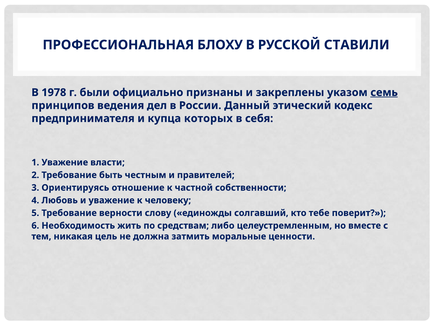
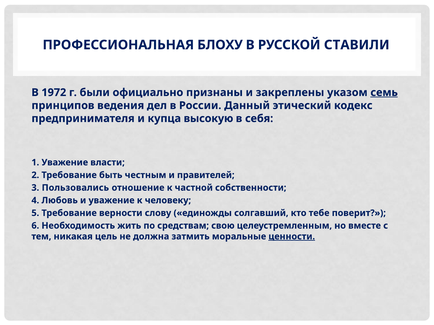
1978: 1978 -> 1972 (54, 93)
которых: которых -> высокую (208, 119)
Ориентируясь: Ориентируясь -> Пользовались (75, 188)
либо: либо -> свою (223, 226)
ценности underline: none -> present (292, 237)
